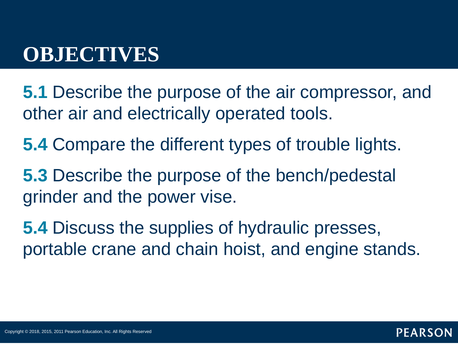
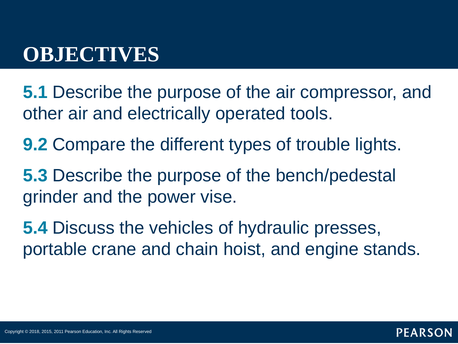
5.4: 5.4 -> 9.2 (35, 144)
supplies: supplies -> vehicles (181, 228)
